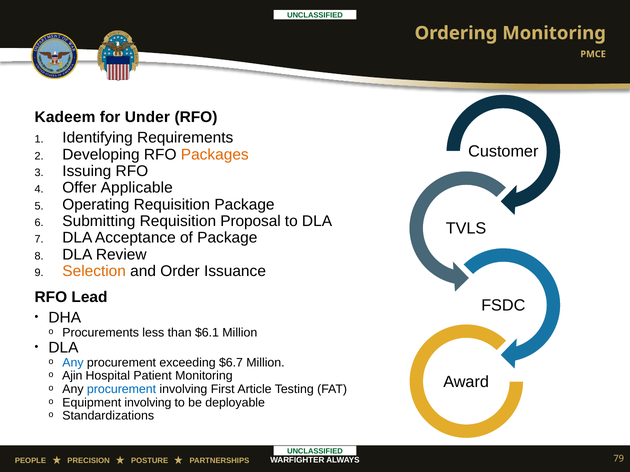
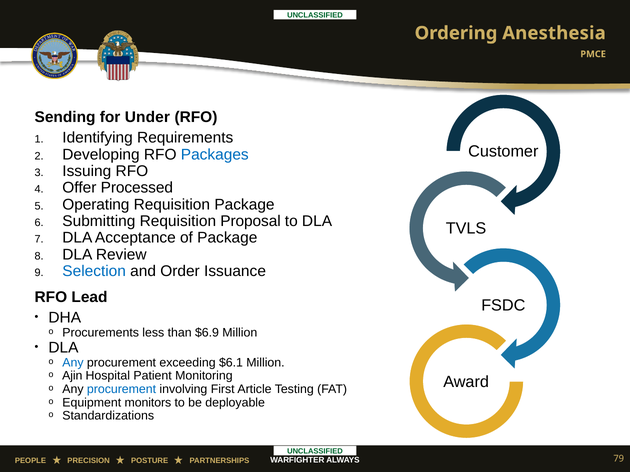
Ordering Monitoring: Monitoring -> Anesthesia (554, 33)
Kadeem: Kadeem -> Sending (65, 117)
Packages colour: orange -> blue (215, 155)
Applicable: Applicable -> Processed (137, 188)
Selection colour: orange -> blue (94, 271)
$6.1: $6.1 -> $6.9 (207, 333)
$6.7: $6.7 -> $6.1 (231, 363)
Equipment involving: involving -> monitors (148, 403)
